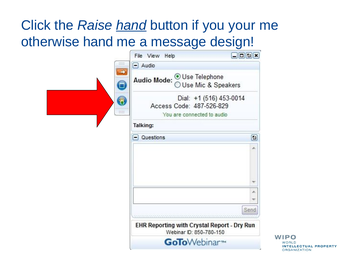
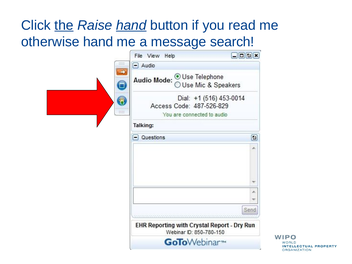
the underline: none -> present (64, 25)
your: your -> read (242, 25)
design: design -> search (232, 42)
